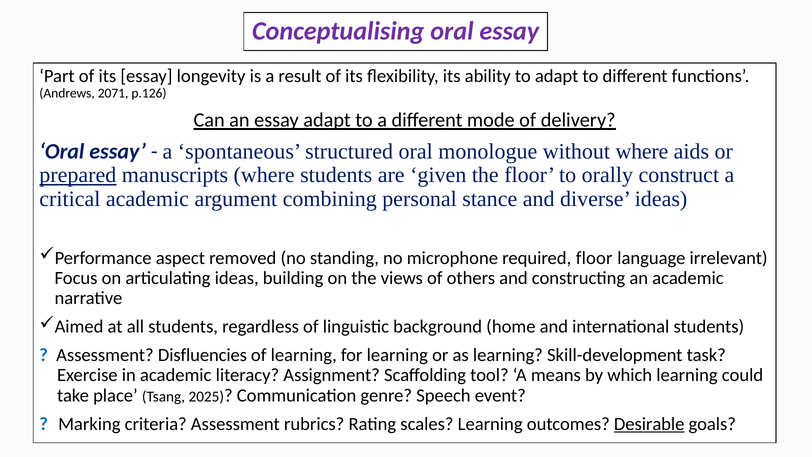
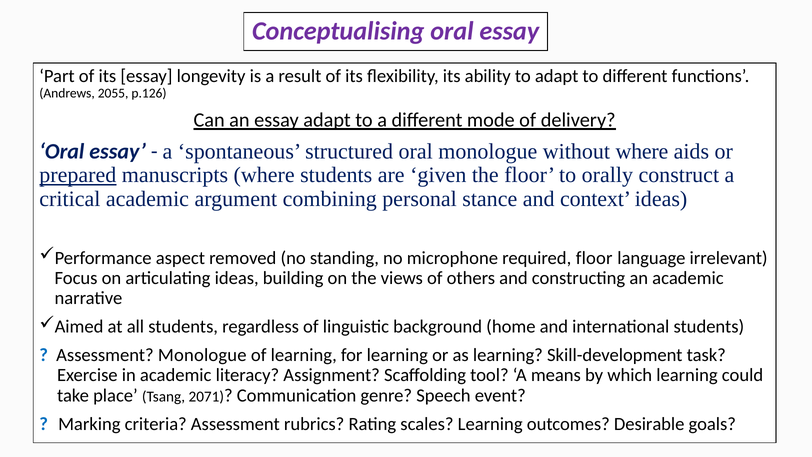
2071: 2071 -> 2055 (113, 93)
diverse: diverse -> context (596, 199)
Assessment Disfluencies: Disfluencies -> Monologue (202, 355)
2025: 2025 -> 2071 (206, 396)
Desirable underline: present -> none (649, 424)
